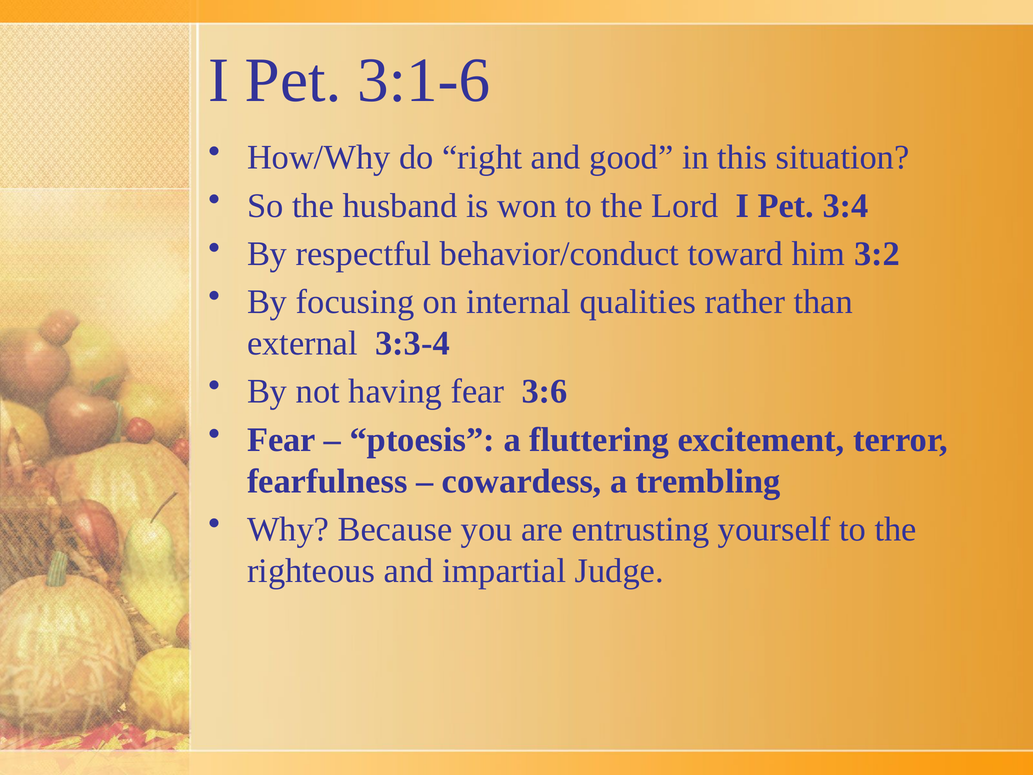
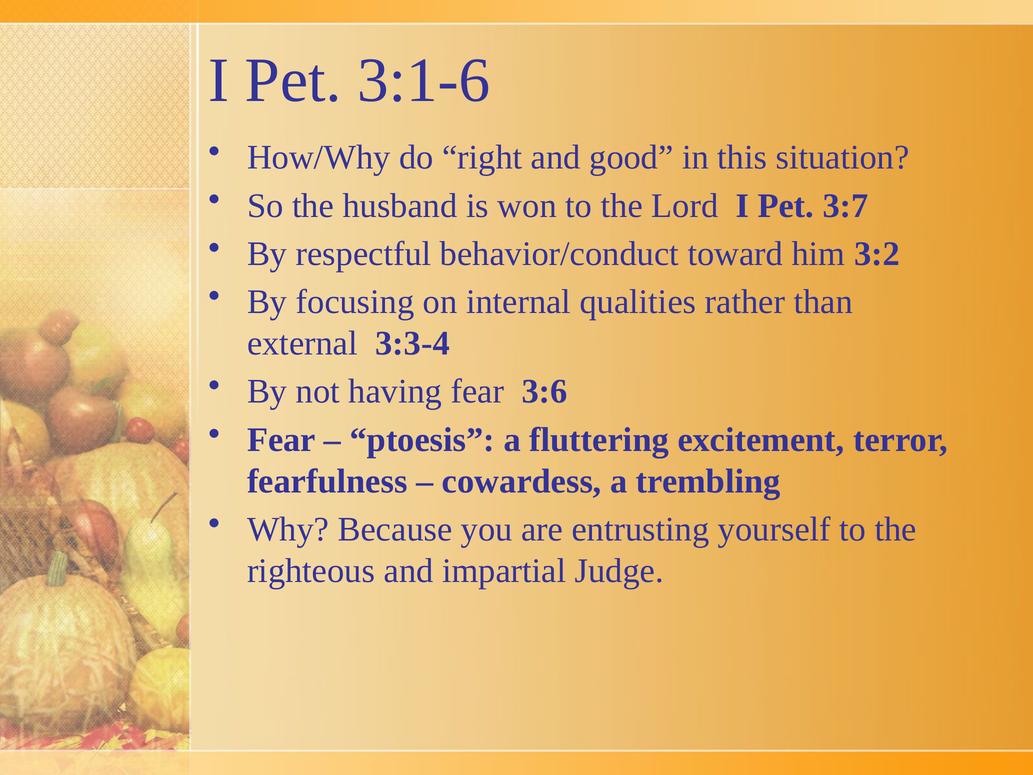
3:4: 3:4 -> 3:7 (845, 206)
